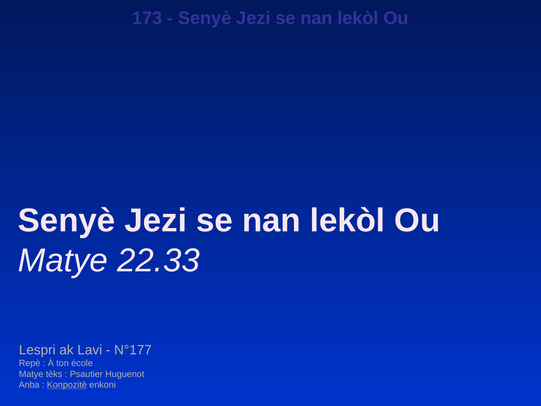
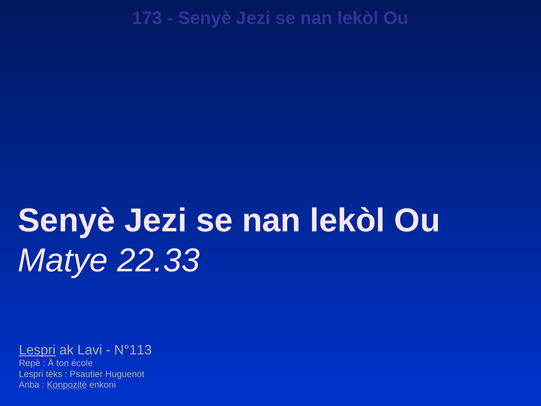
Lespri underline: none -> present (37, 350)
N°177: N°177 -> N°113 (133, 350)
Matye: Matye -> Lespri (31, 374)
